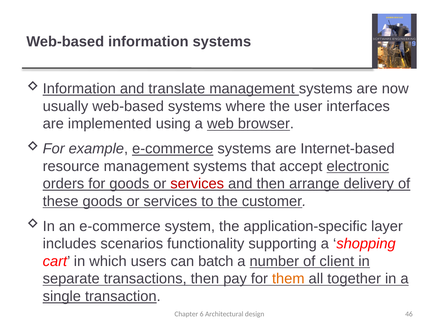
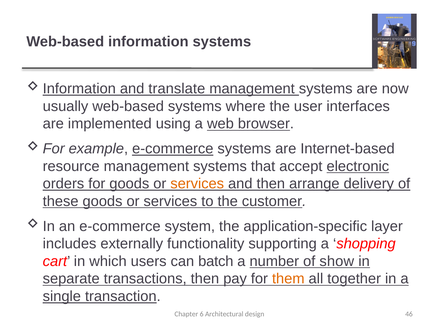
services colour: red -> orange (197, 184)
scenarios: scenarios -> externally (132, 244)
client: client -> show (337, 261)
